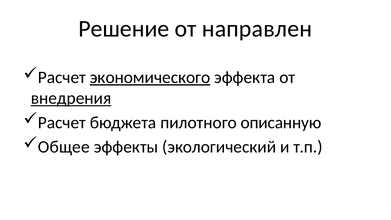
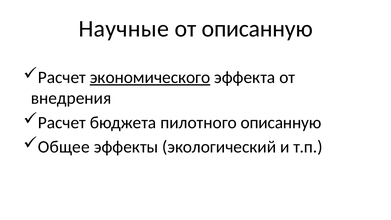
Решение: Решение -> Научные (124, 29)
от направлен: направлен -> описанную (257, 29)
внедрения underline: present -> none (71, 98)
